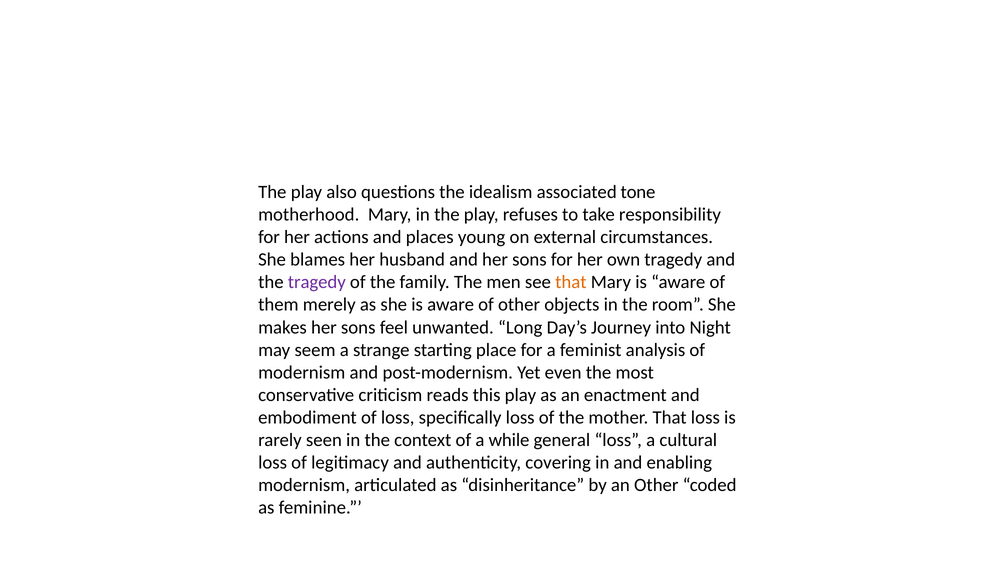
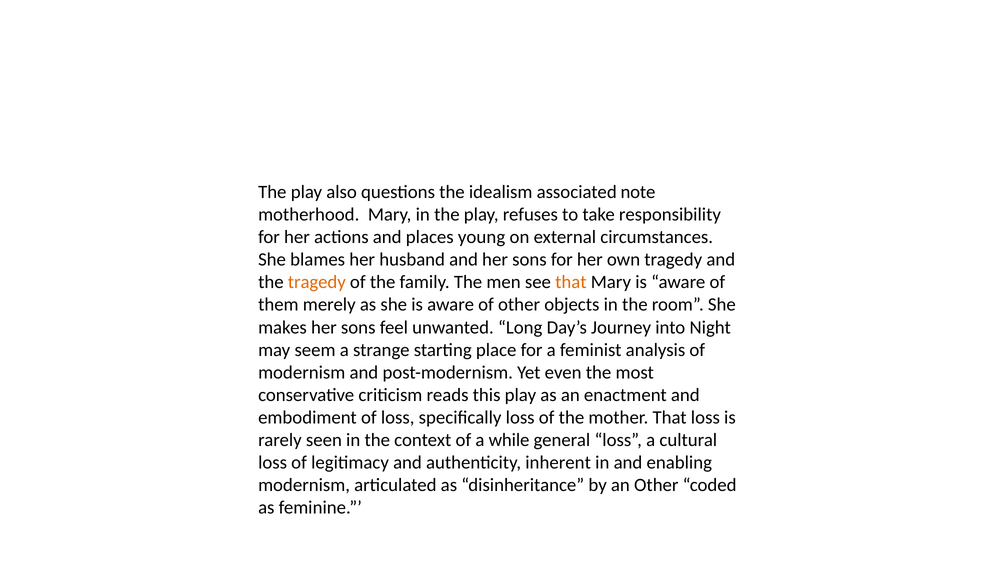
tone: tone -> note (638, 192)
tragedy colour: purple -> orange (317, 282)
covering: covering -> inherent (558, 463)
